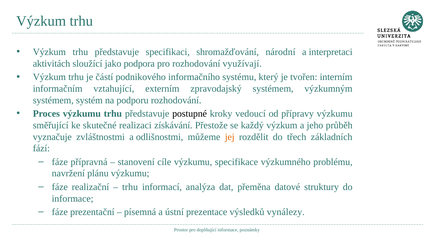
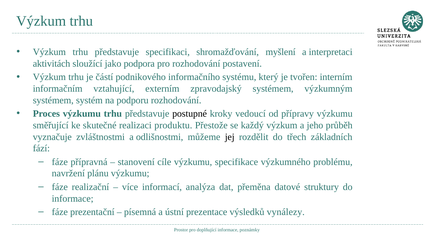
národní: národní -> myšlení (281, 52)
využívají: využívají -> postavení (242, 64)
získávání: získávání -> produktu (173, 125)
jej colour: orange -> black (230, 137)
trhu: trhu -> více (130, 187)
